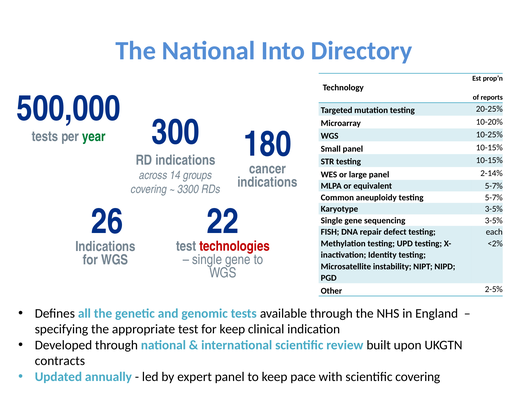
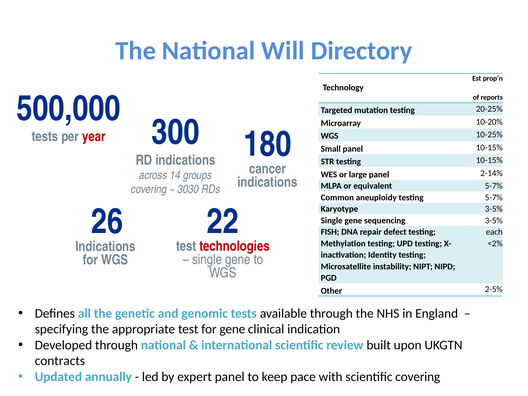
Into: Into -> Will (283, 51)
year colour: green -> red (94, 137)
3300: 3300 -> 3030 (188, 189)
for keep: keep -> gene (232, 329)
